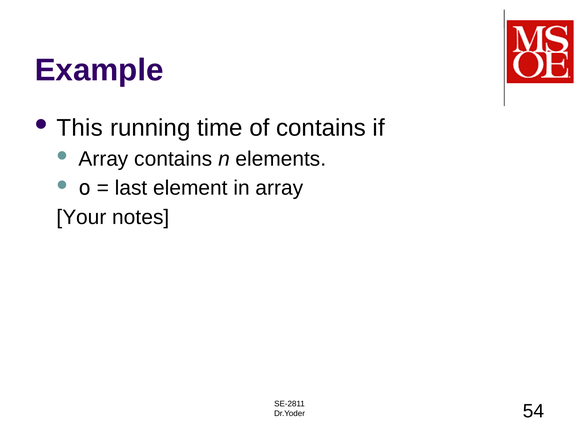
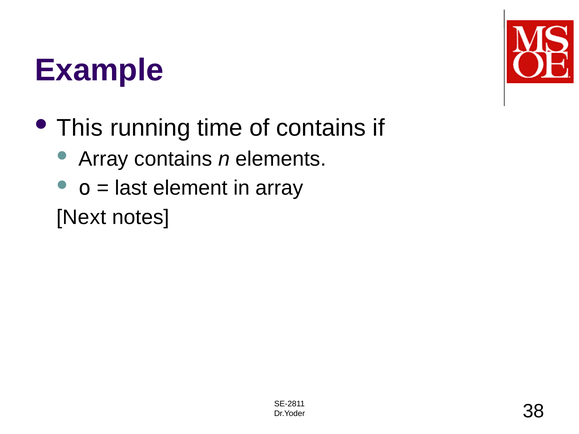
Your: Your -> Next (81, 217)
54: 54 -> 38 (534, 411)
